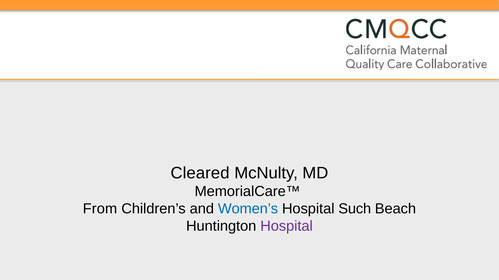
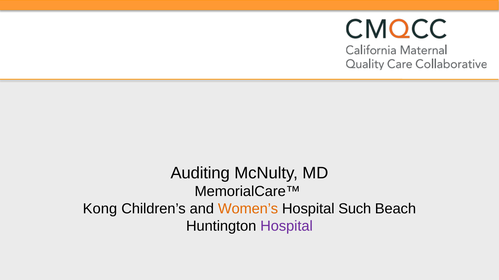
Cleared: Cleared -> Auditing (200, 173)
From: From -> Kong (100, 209)
Women’s colour: blue -> orange (248, 209)
